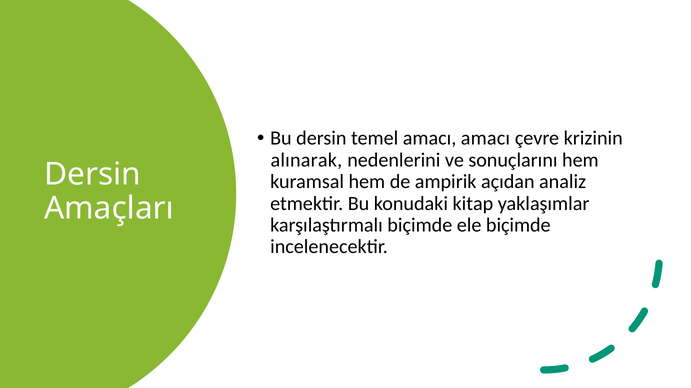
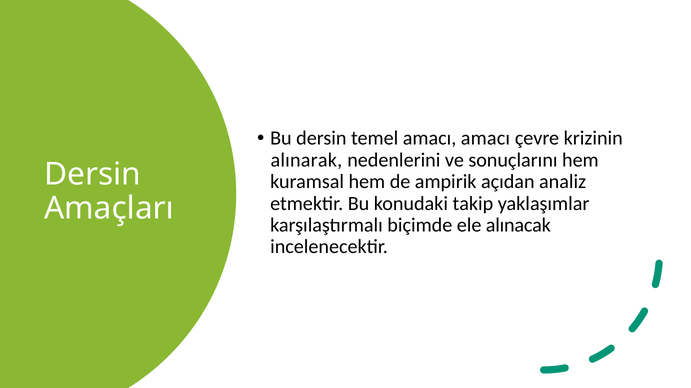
kitap: kitap -> takip (473, 204)
ele biçimde: biçimde -> alınacak (518, 225)
